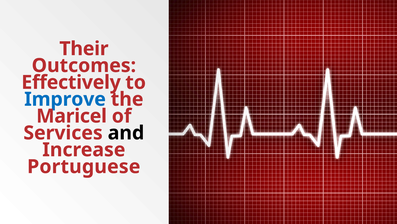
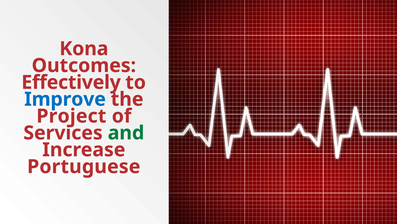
Their: Their -> Kona (84, 49)
Maricel: Maricel -> Project (71, 116)
and colour: black -> green (126, 133)
